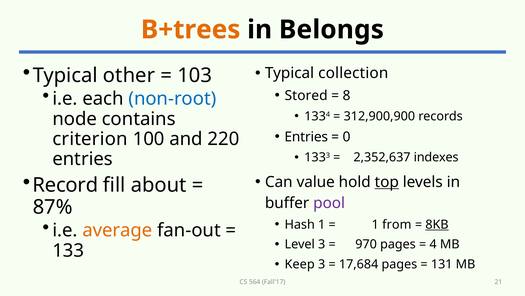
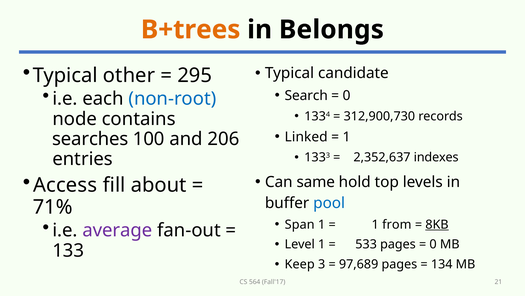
103: 103 -> 295 (195, 75)
collection: collection -> candidate (353, 73)
Stored: Stored -> Search (306, 95)
8: 8 -> 0 (347, 95)
312,900,900: 312,900,900 -> 312,900,730 (379, 116)
Entries: Entries -> Linked (306, 137)
0: 0 -> 1 (347, 137)
criterion: criterion -> searches (90, 139)
220: 220 -> 206 (223, 139)
Record: Record -> Access (65, 185)
value: value -> same (316, 182)
top underline: present -> none (387, 182)
pool colour: purple -> blue (329, 202)
87%: 87% -> 71% (53, 207)
Hash: Hash -> Span (300, 224)
average colour: orange -> purple (117, 230)
Level 3: 3 -> 1 (322, 244)
970: 970 -> 533 (366, 244)
4: 4 -> 0 (433, 244)
17,684: 17,684 -> 97,689 (359, 264)
131: 131 -> 134 (442, 264)
